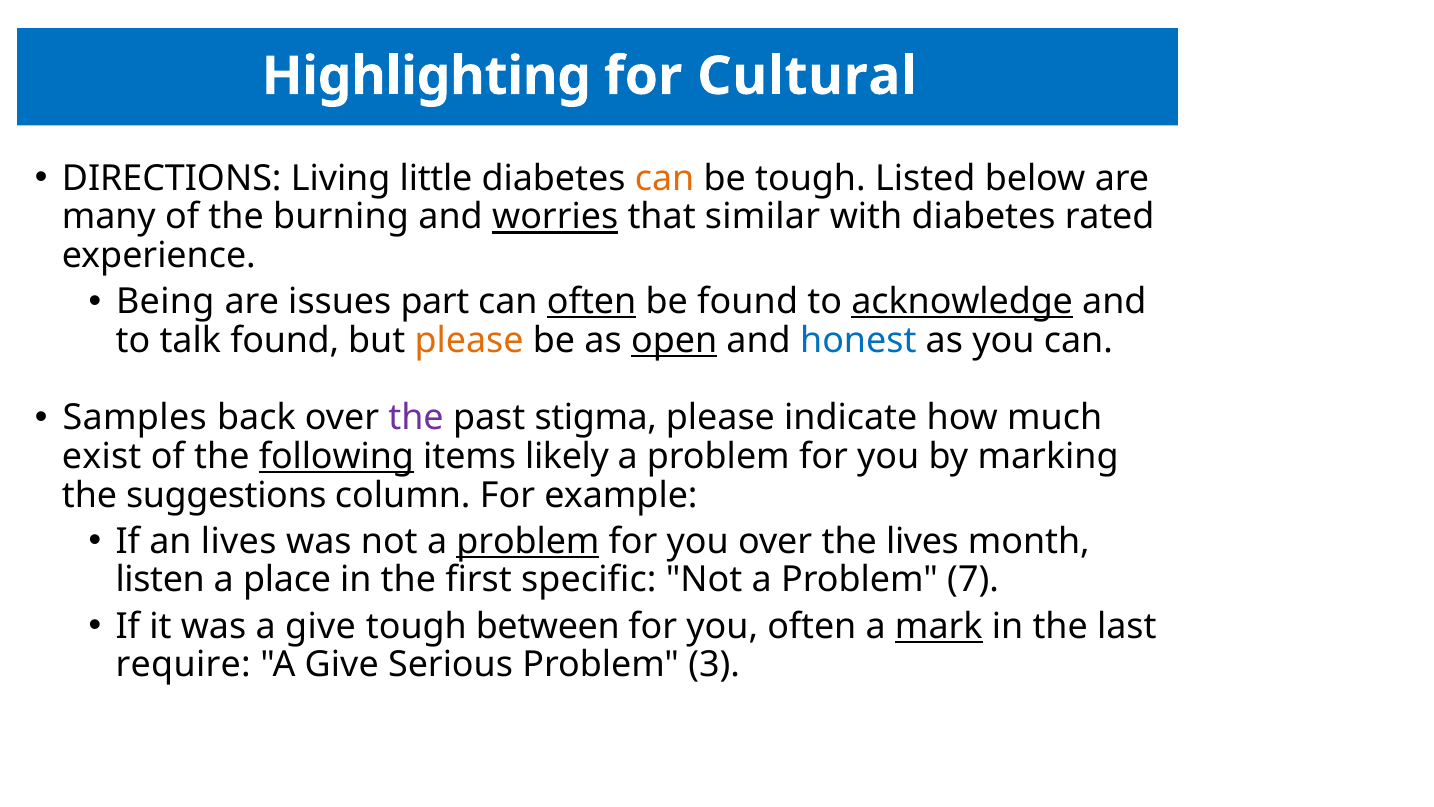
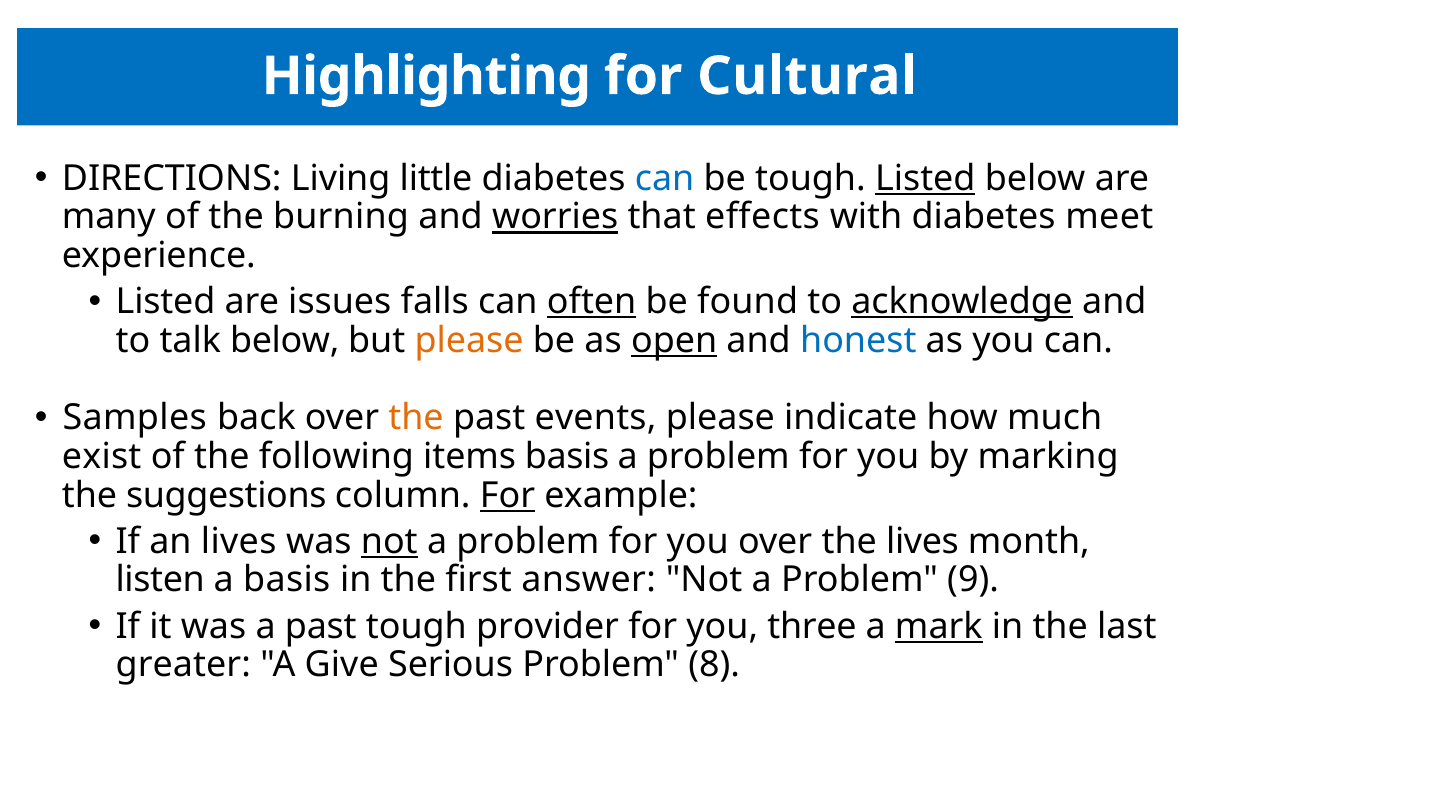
can colour: orange -> blue (665, 178)
Listed underline: none -> present (925, 178)
similar: similar -> effects (763, 217)
rated: rated -> meet (1109, 217)
Being: Being -> Listed (166, 302)
part: part -> falls (435, 302)
talk found: found -> below (285, 340)
the colour: purple -> orange (416, 418)
stigma: stigma -> events (596, 418)
following underline: present -> none (336, 456)
items likely: likely -> basis (567, 456)
For underline: none -> present (507, 495)
not underline: none -> present (389, 541)
problem underline: present -> none (528, 541)
a place: place -> basis (287, 580)
specific: specific -> answer (589, 580)
7: 7 -> 9 (973, 580)
was a give: give -> past (321, 626)
between: between -> provider (548, 626)
you often: often -> three (812, 626)
require: require -> greater (183, 665)
3: 3 -> 8 (714, 665)
